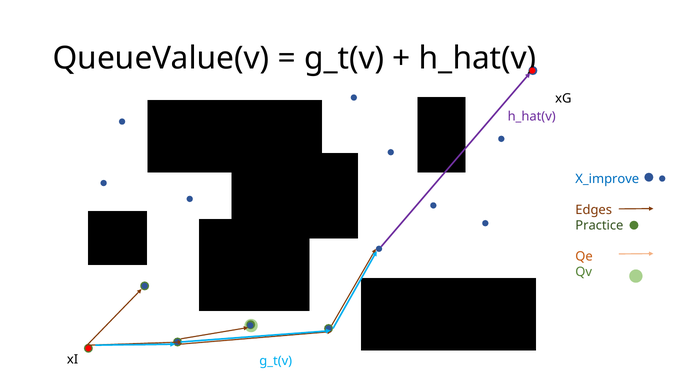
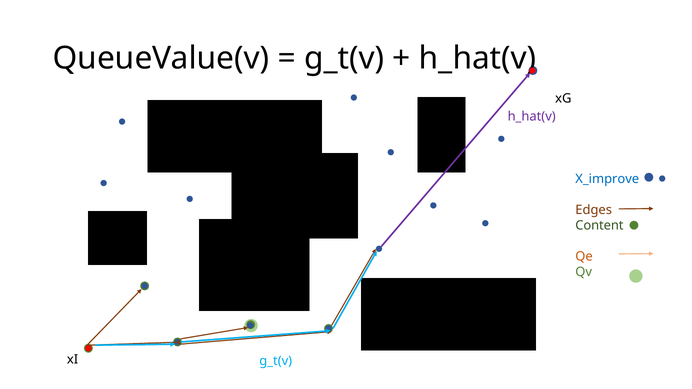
Practice: Practice -> Content (599, 226)
